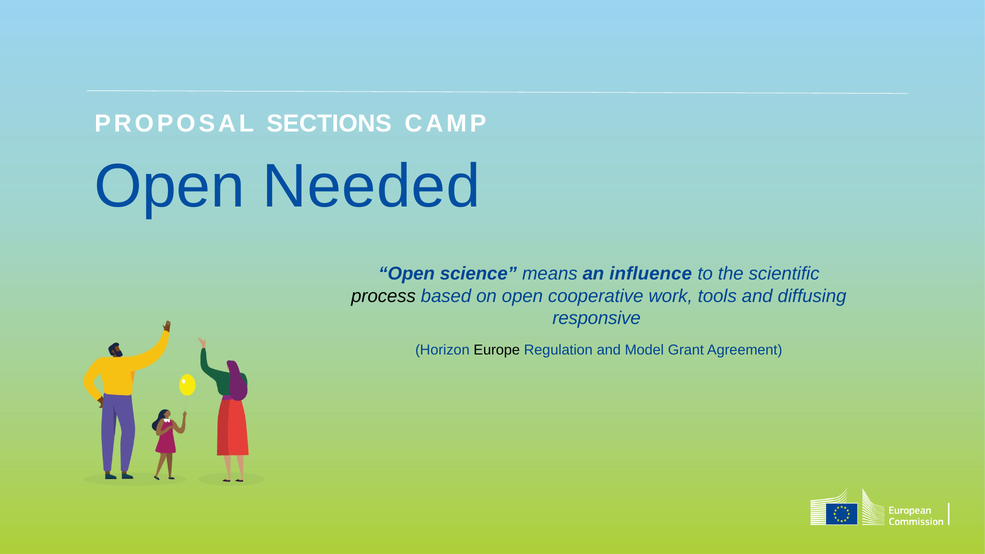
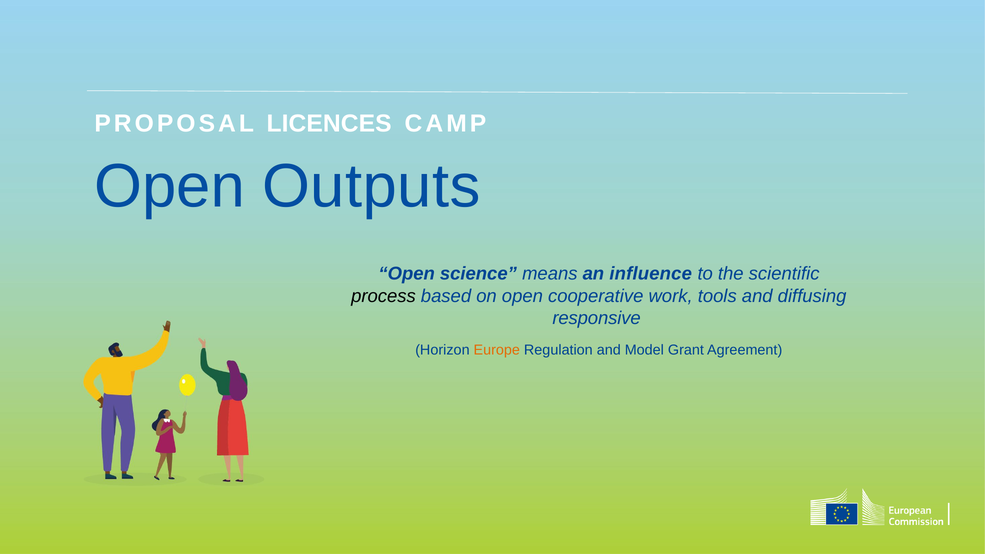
SECTIONS: SECTIONS -> LICENCES (329, 124)
Needed: Needed -> Outputs (371, 186)
Europe colour: black -> orange (497, 350)
